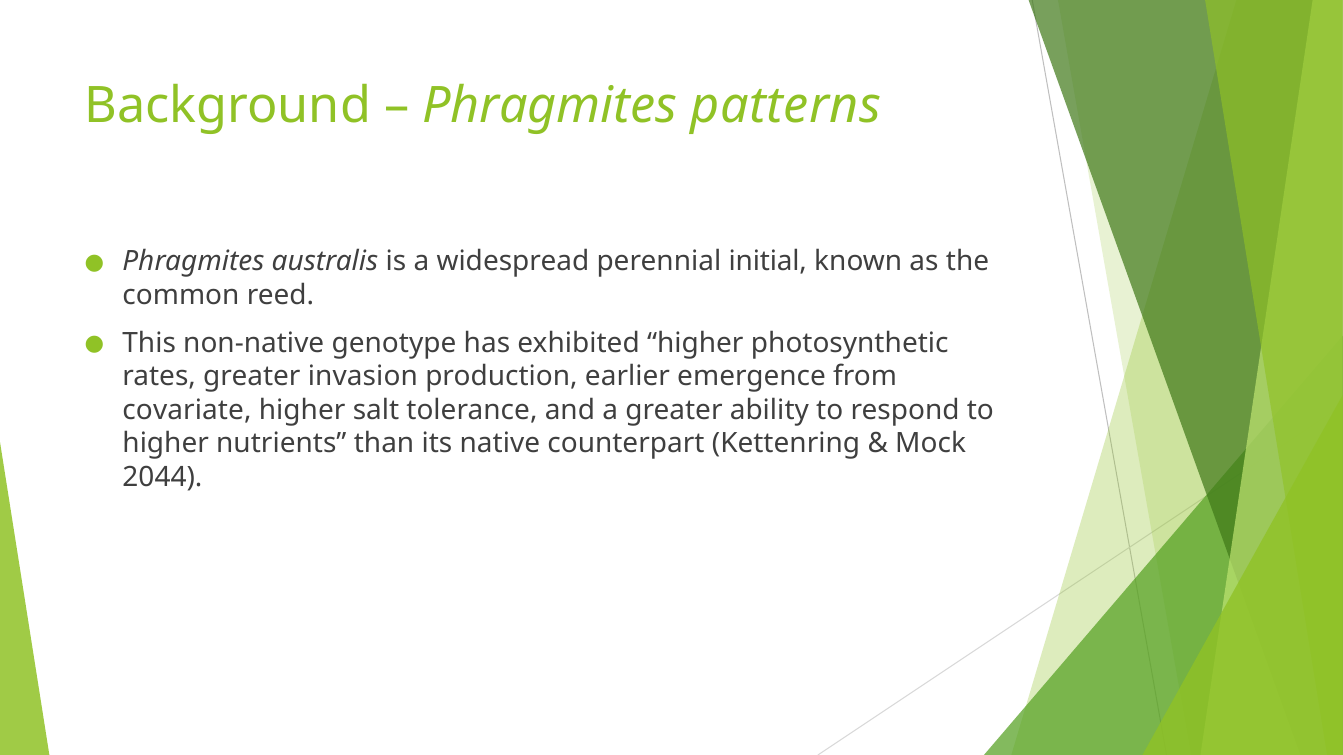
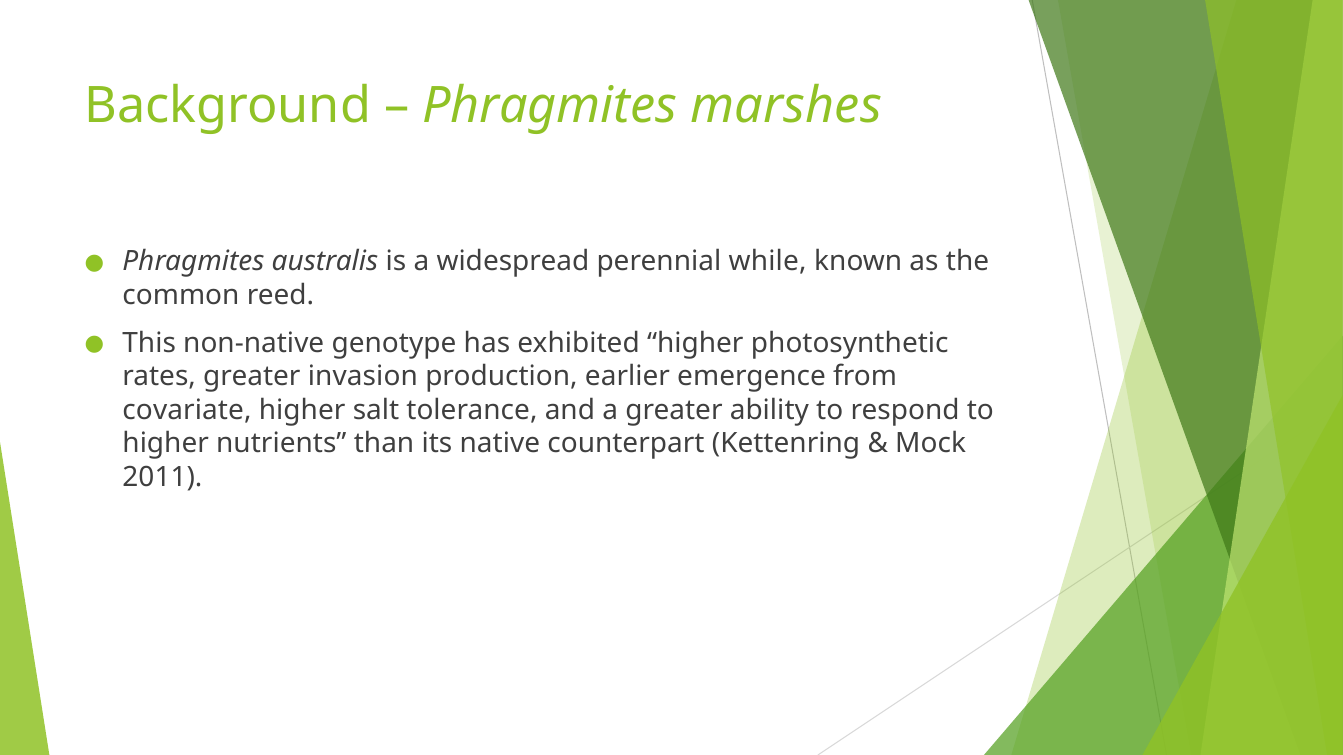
patterns: patterns -> marshes (786, 106)
initial: initial -> while (768, 262)
2044: 2044 -> 2011 (162, 477)
